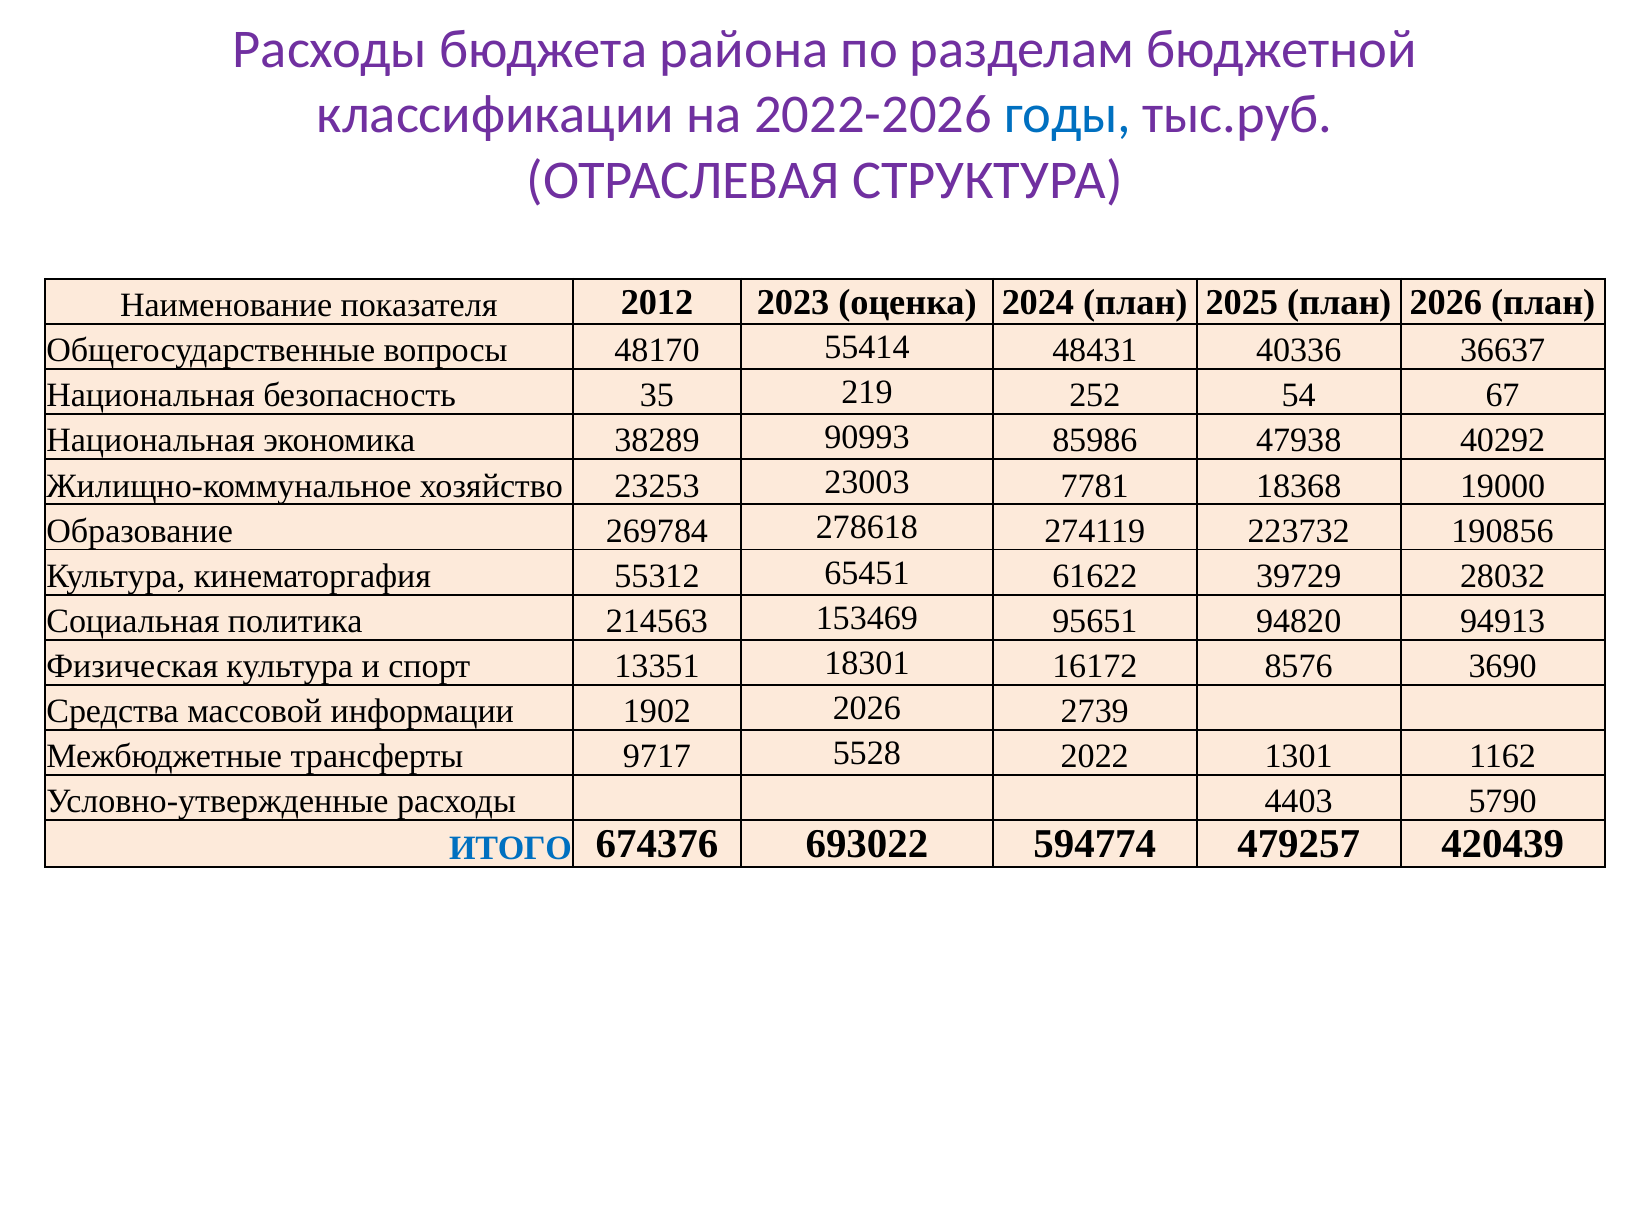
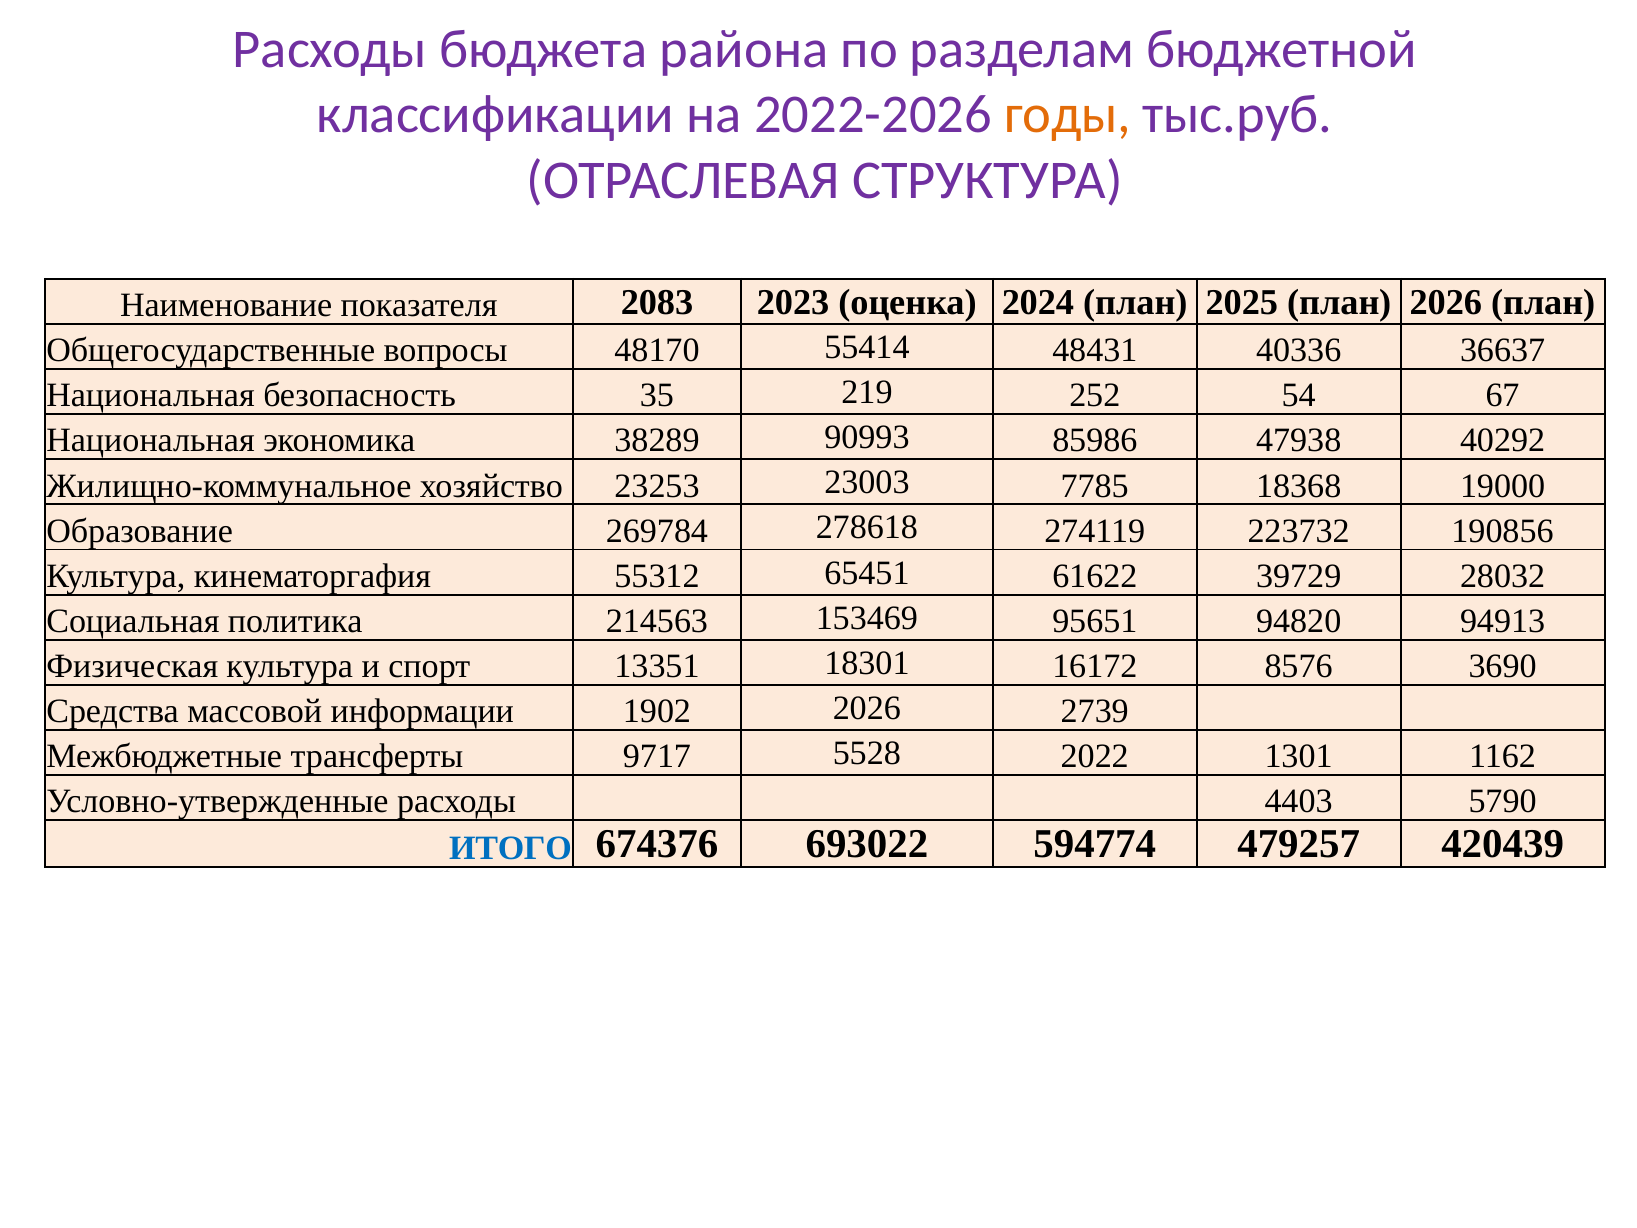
годы colour: blue -> orange (1067, 115)
2012: 2012 -> 2083 (657, 302)
7781: 7781 -> 7785 (1095, 486)
